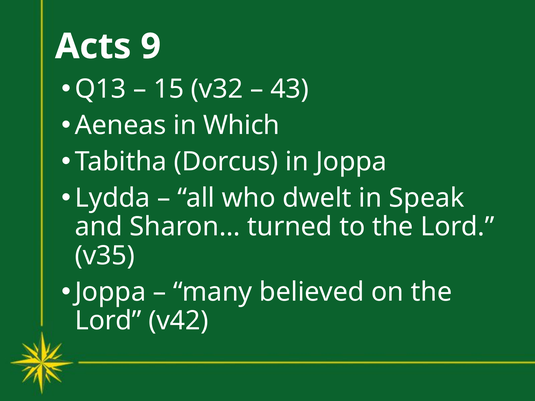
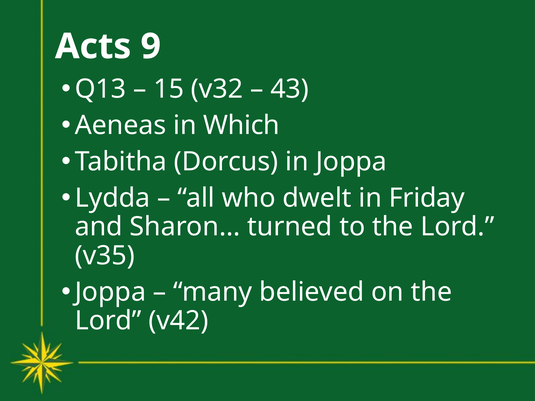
Speak: Speak -> Friday (427, 198)
